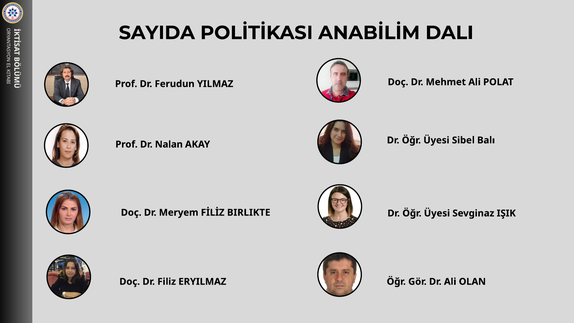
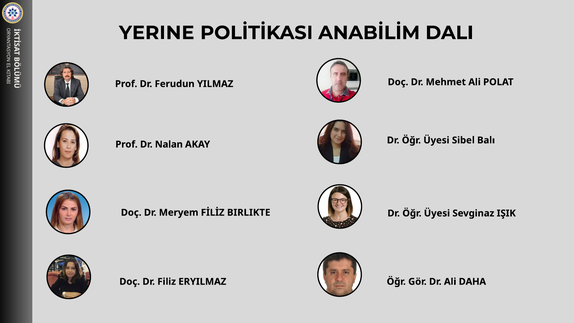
SAYIDA: SAYIDA -> YERINE (157, 33)
OLAN: OLAN -> DAHA (472, 282)
